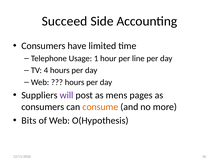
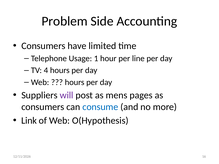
Succeed: Succeed -> Problem (65, 21)
consume colour: orange -> blue (100, 107)
Bits: Bits -> Link (29, 121)
